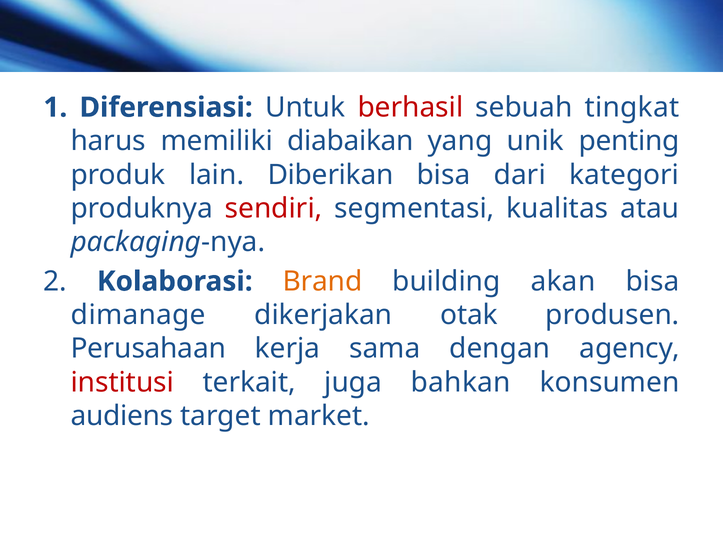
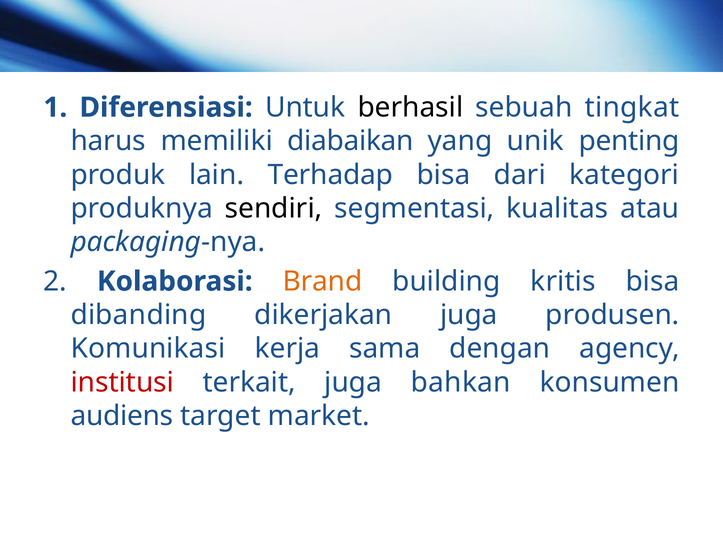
berhasil colour: red -> black (410, 108)
Diberikan: Diberikan -> Terhadap (331, 175)
sendiri colour: red -> black (274, 209)
akan: akan -> kritis (563, 282)
dimanage: dimanage -> dibanding (138, 315)
dikerjakan otak: otak -> juga (469, 315)
Perusahaan: Perusahaan -> Komunikasi (148, 349)
